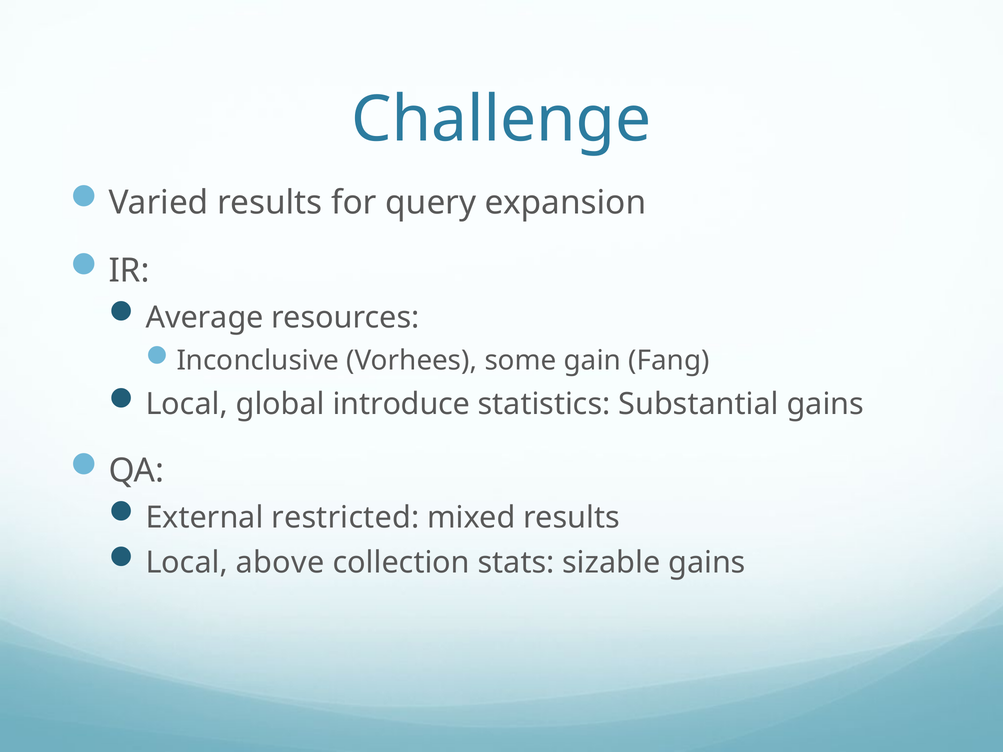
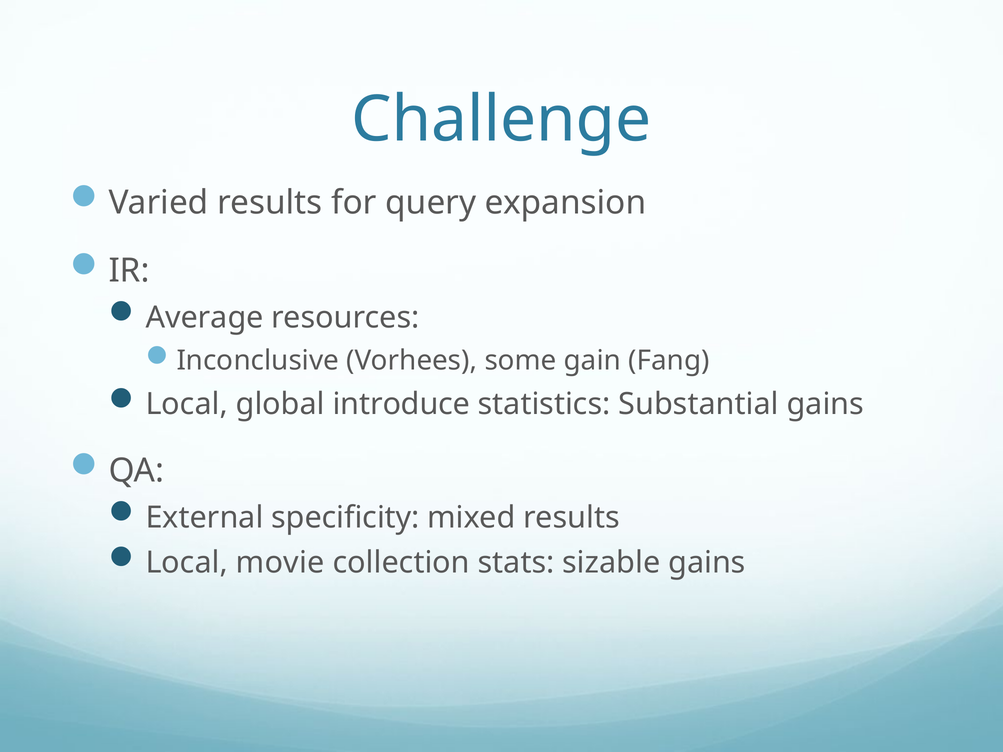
restricted: restricted -> specificity (345, 518)
above: above -> movie (280, 563)
